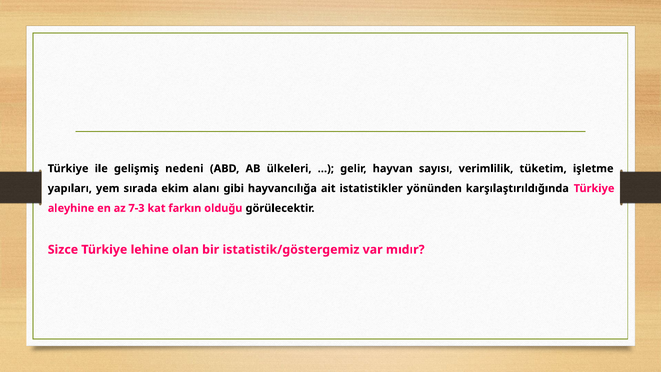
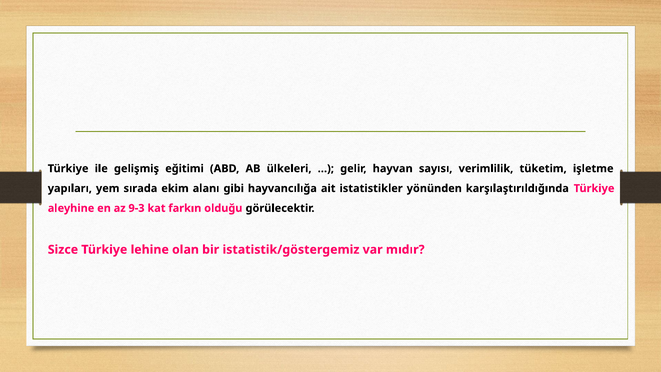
nedeni: nedeni -> eğitimi (184, 168)
7-3: 7-3 -> 9-3 (136, 208)
